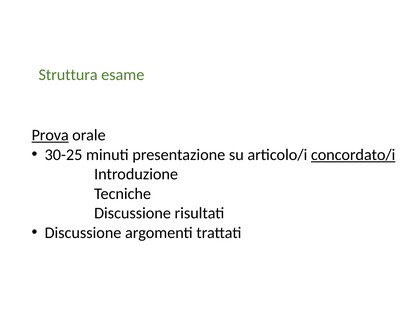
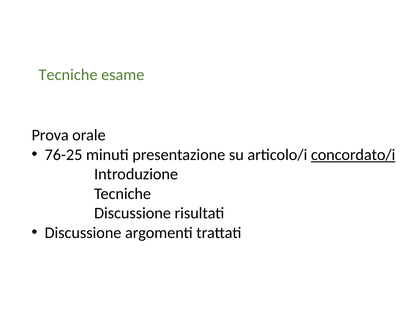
Struttura: Struttura -> Tecniche (68, 75)
Prova underline: present -> none (50, 135)
30-25: 30-25 -> 76-25 (63, 155)
